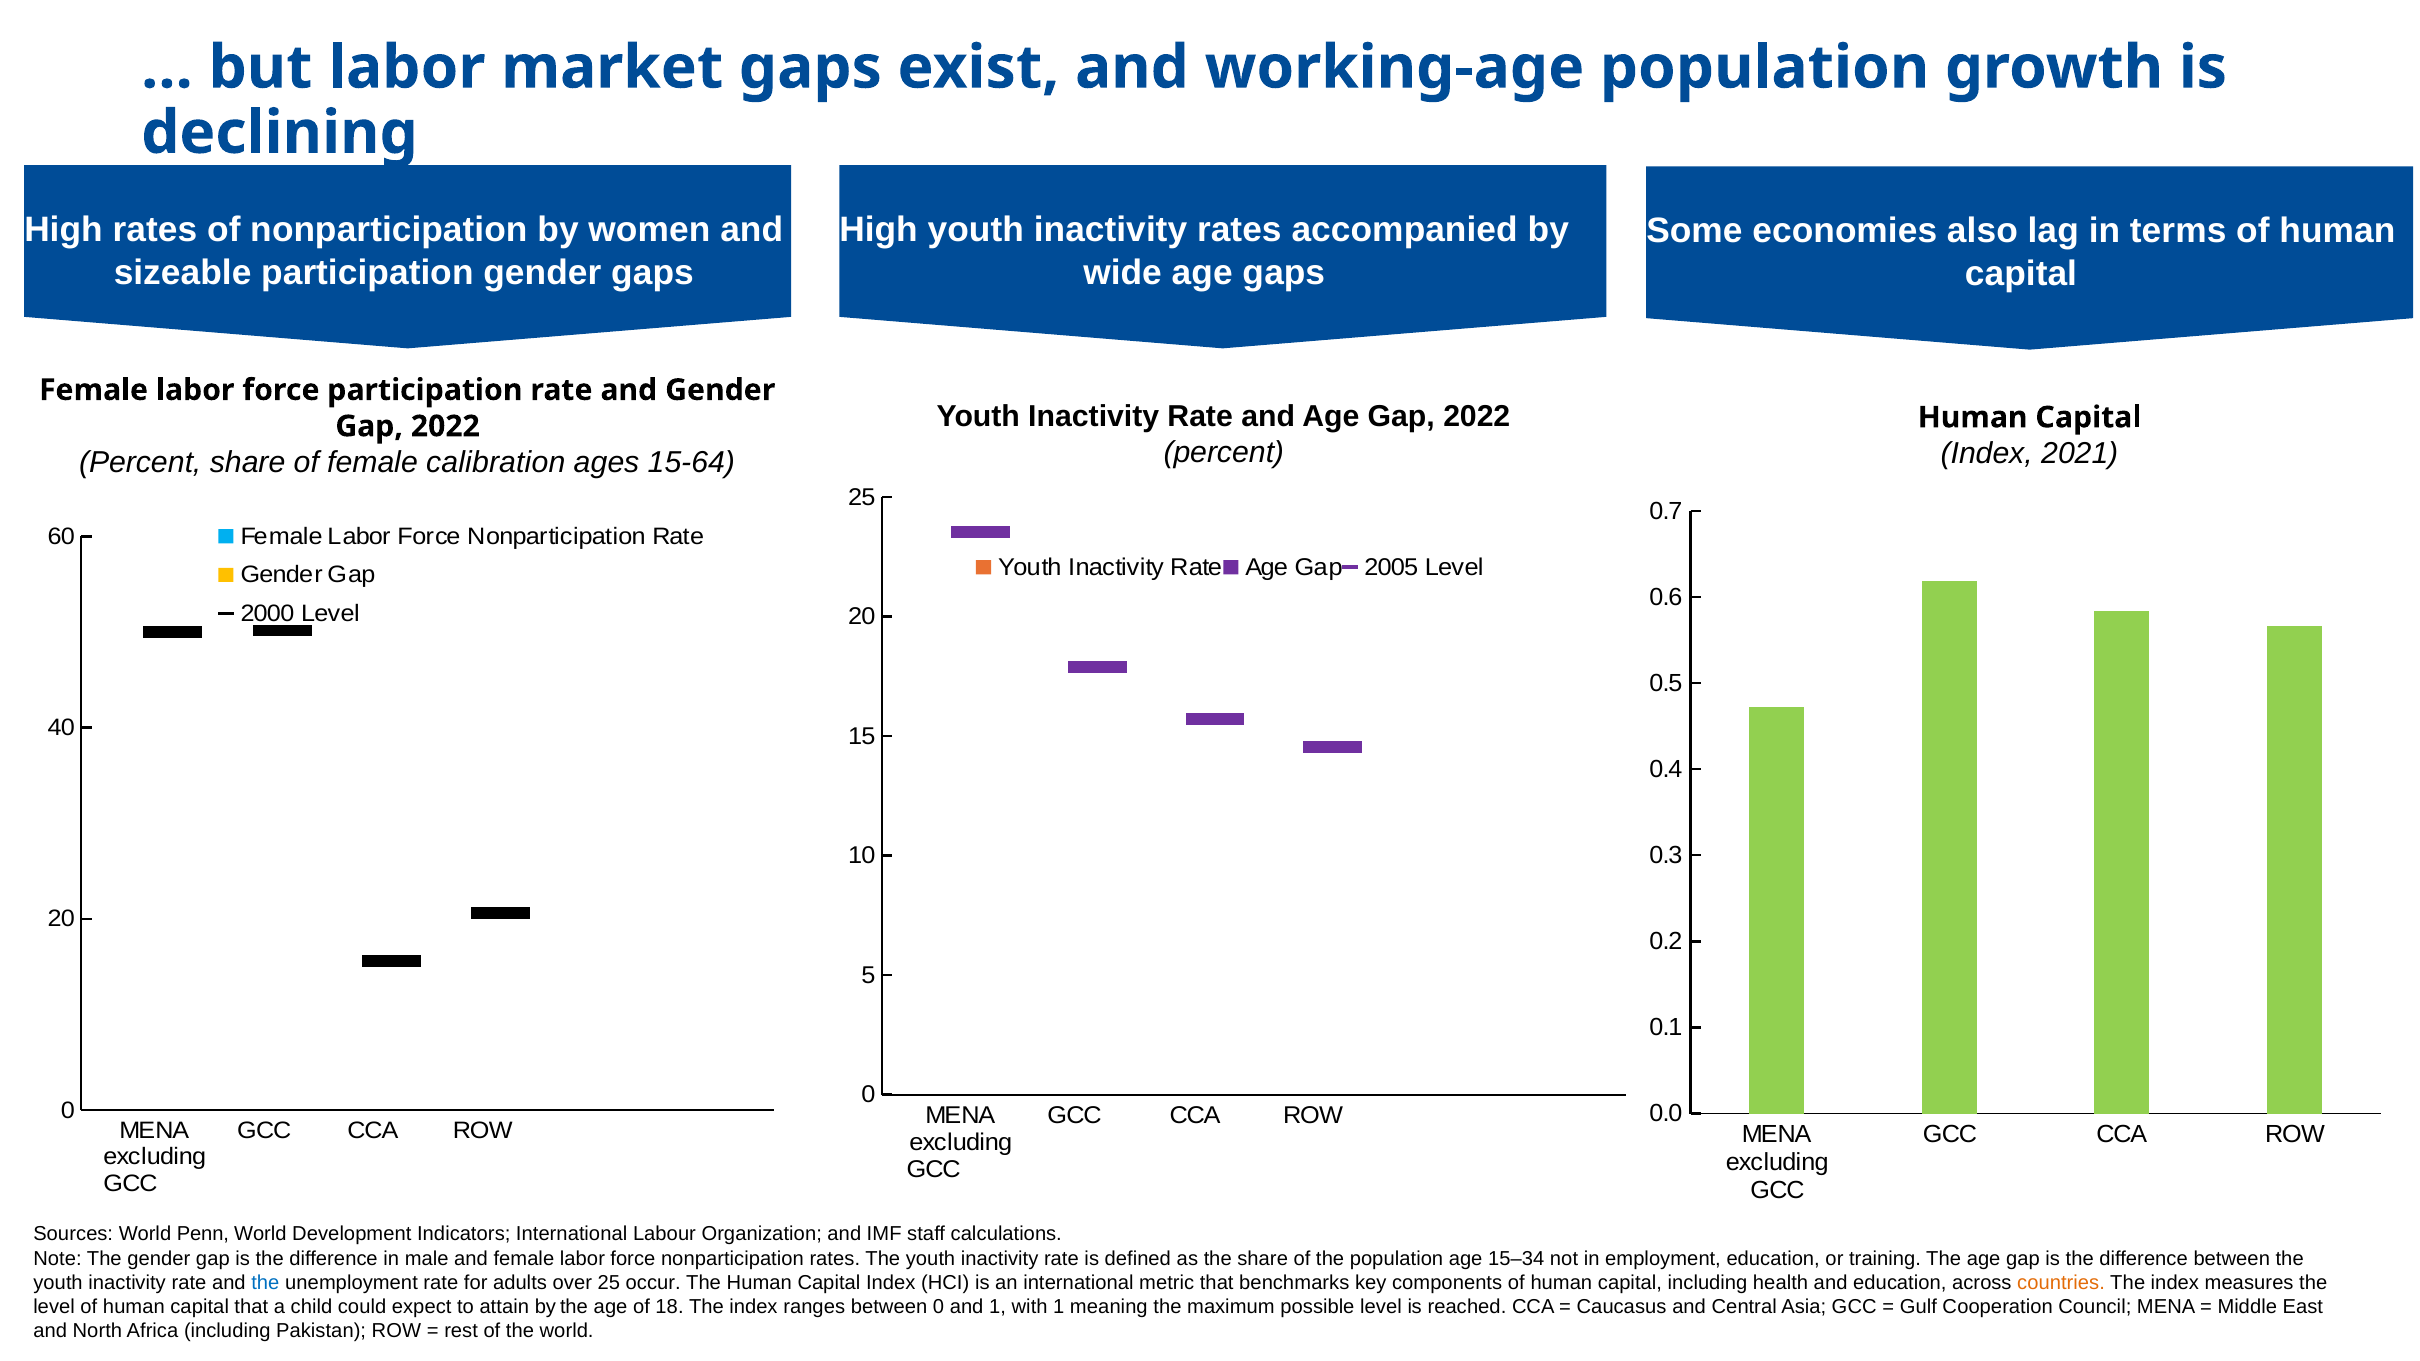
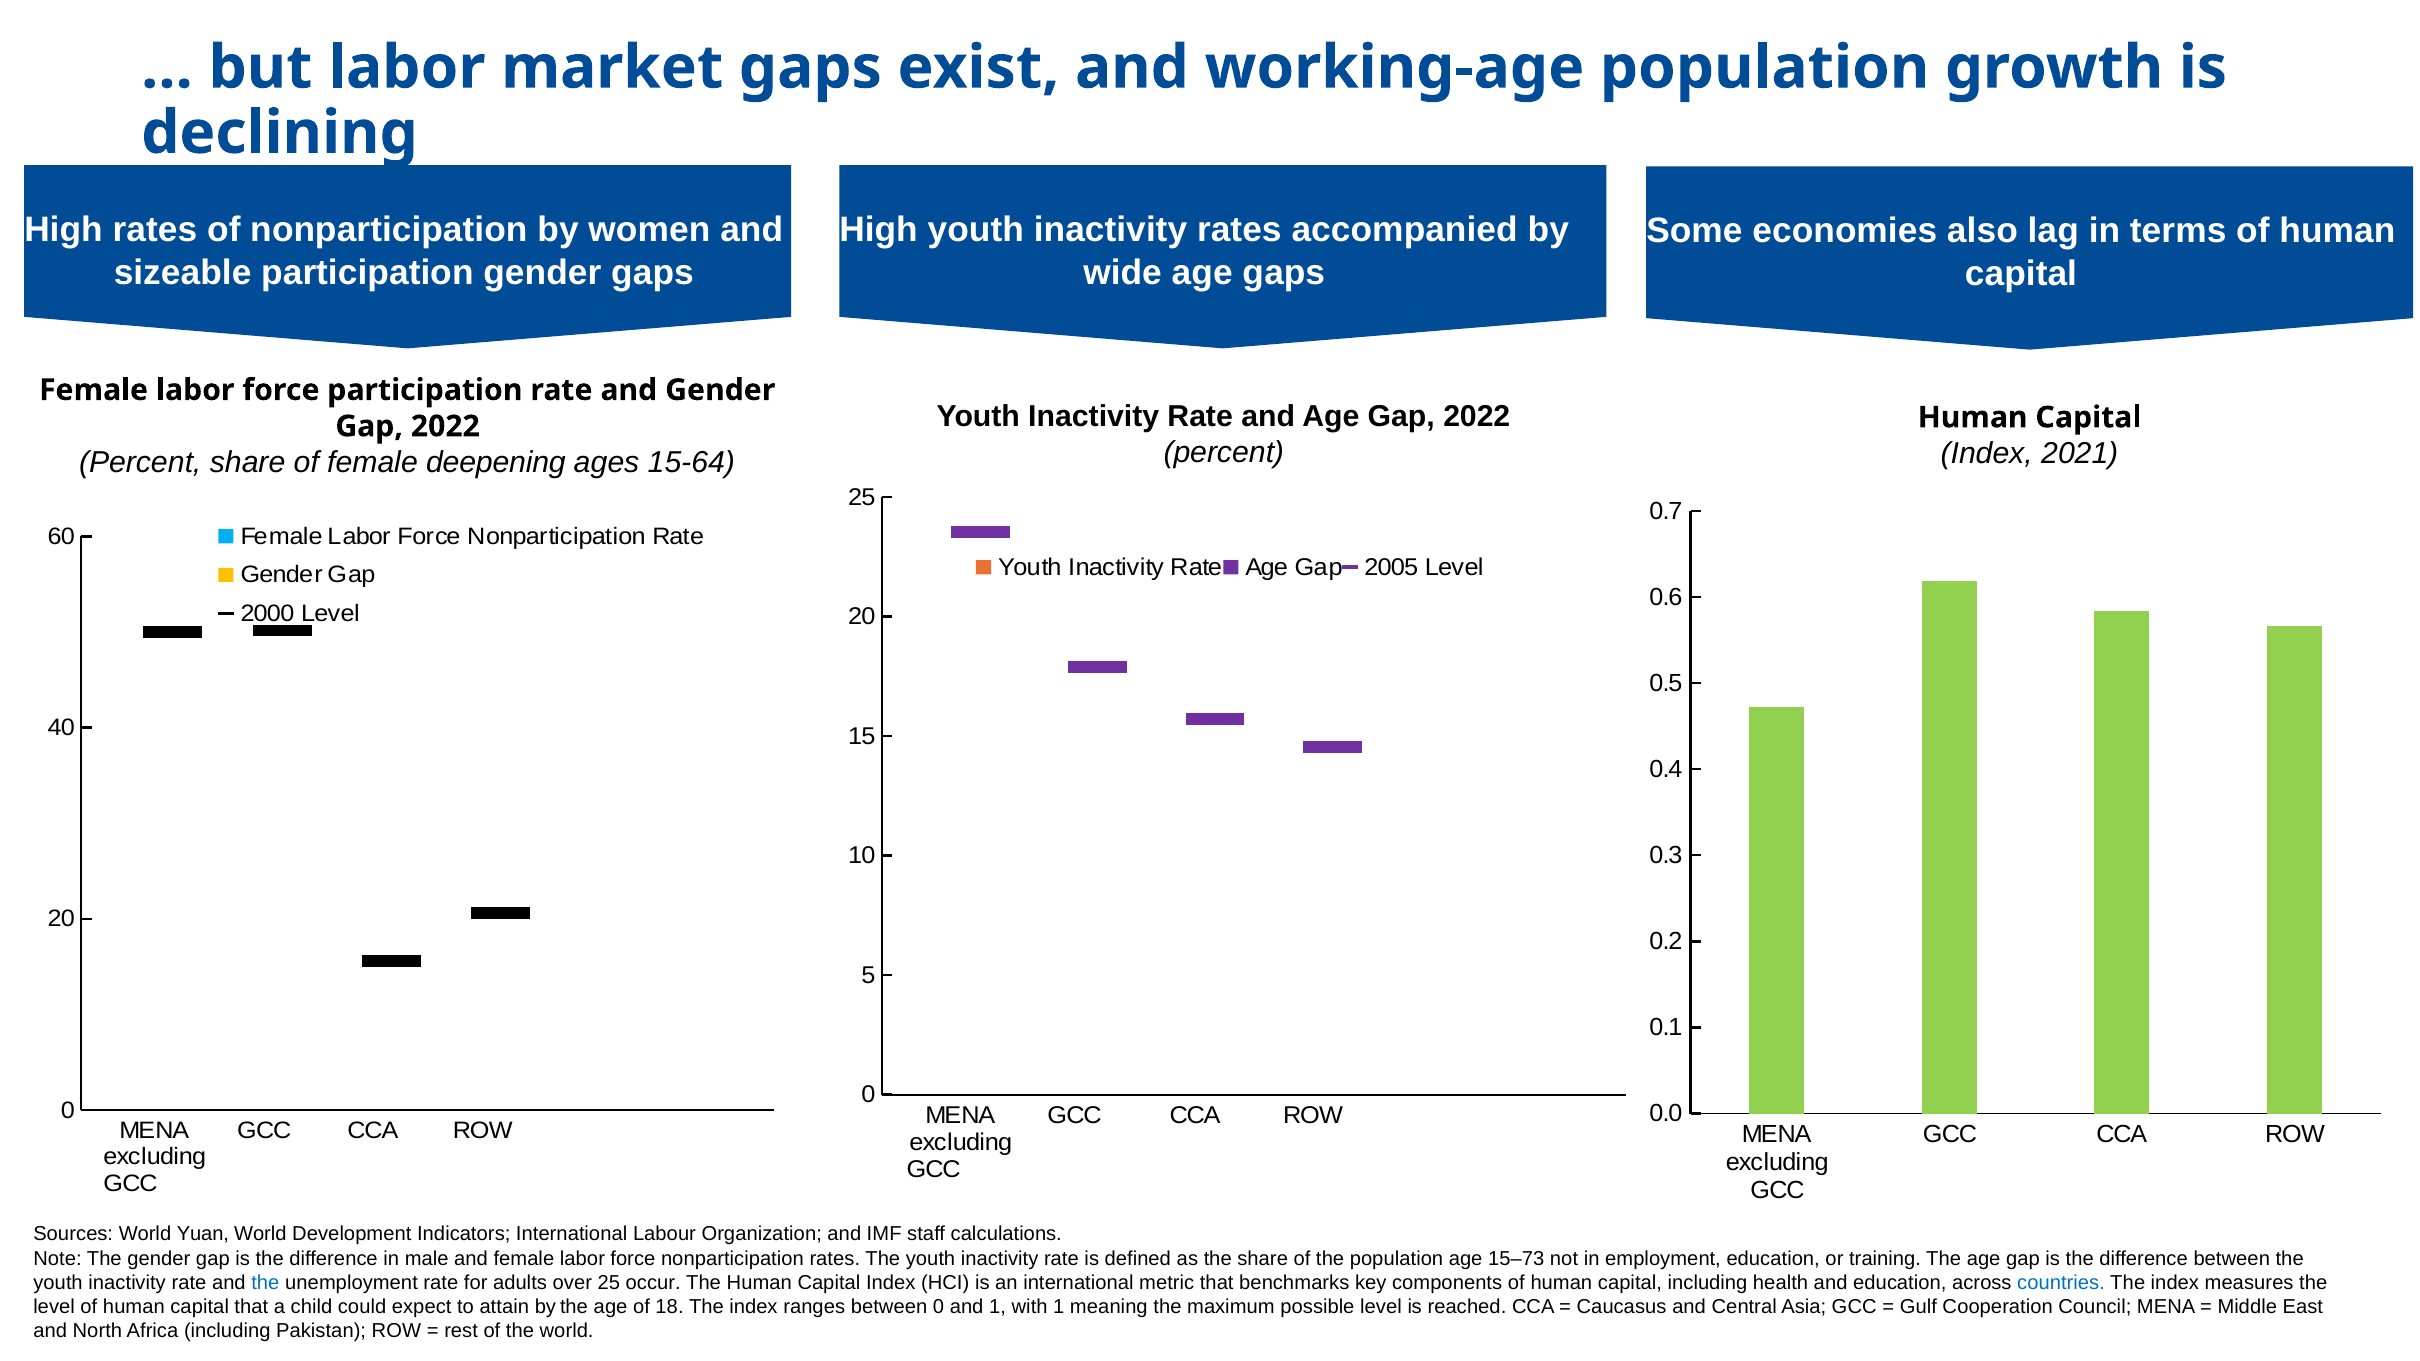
calibration: calibration -> deepening (496, 463)
Penn: Penn -> Yuan (203, 1234)
15–34: 15–34 -> 15–73 (1516, 1259)
countries colour: orange -> blue (2061, 1283)
